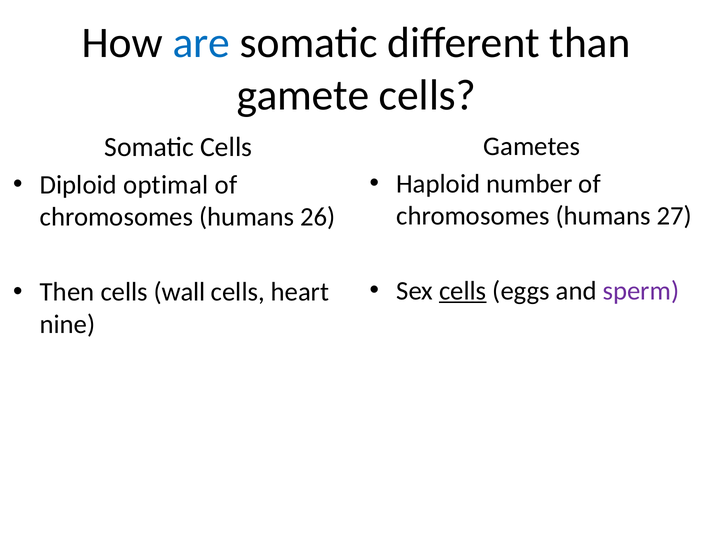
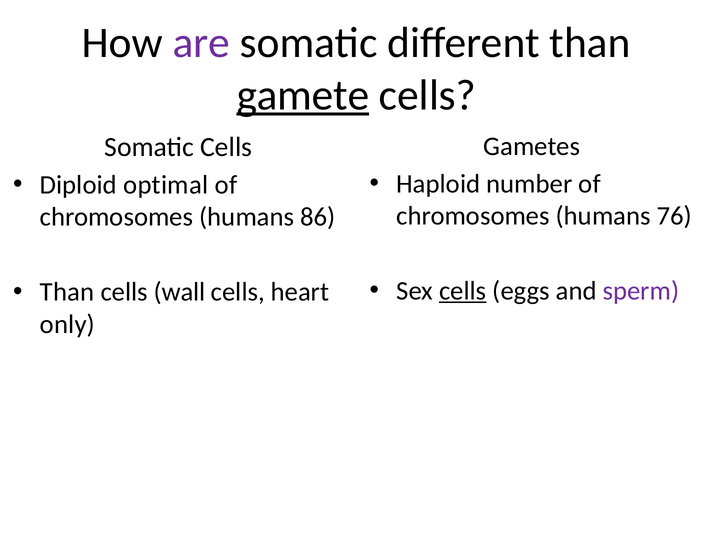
are colour: blue -> purple (201, 43)
gamete underline: none -> present (303, 95)
27: 27 -> 76 (674, 216)
26: 26 -> 86 (318, 217)
Then: Then -> Than (67, 292)
nine: nine -> only (67, 324)
